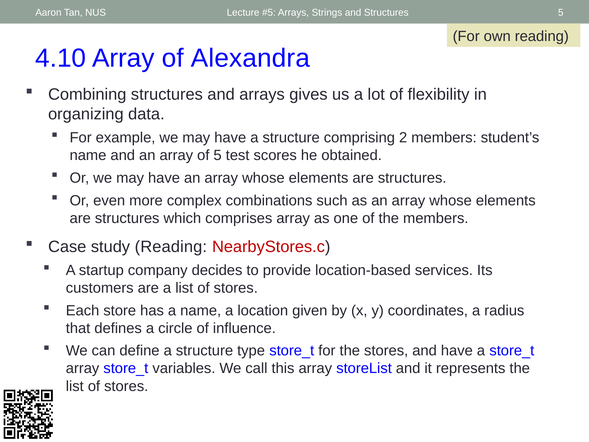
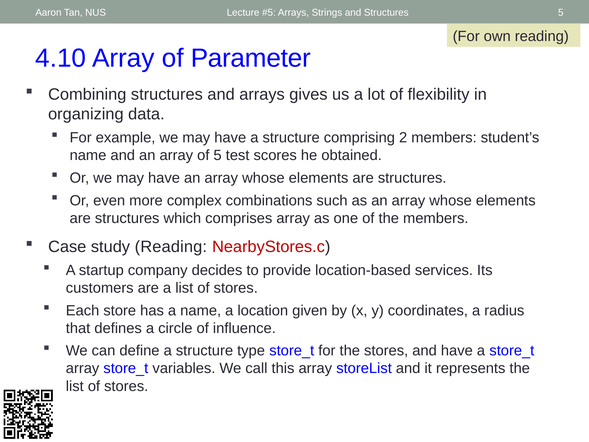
Alexandra: Alexandra -> Parameter (251, 58)
